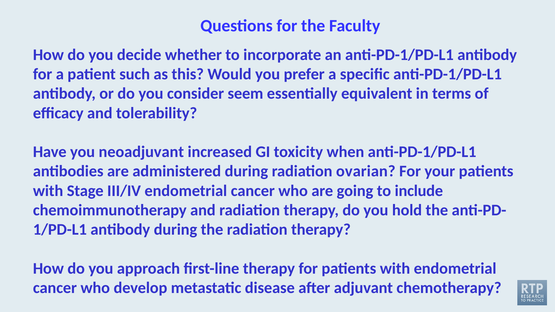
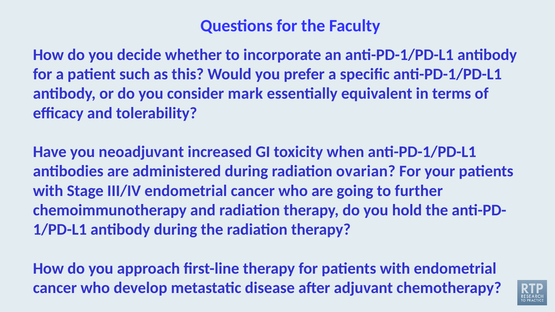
seem: seem -> mark (245, 94)
include: include -> further (419, 191)
